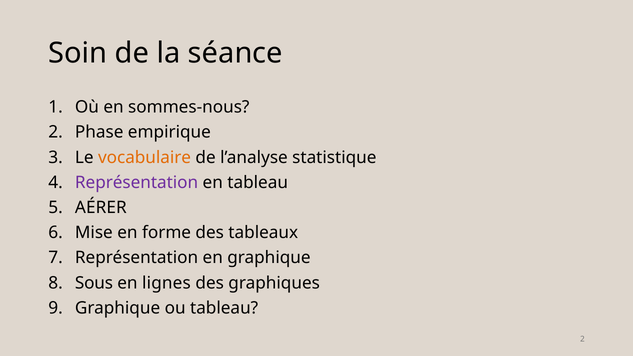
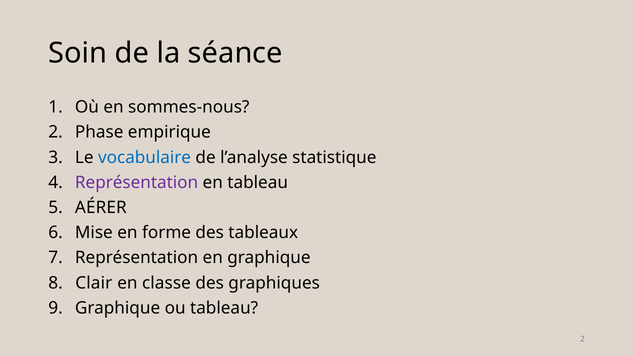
vocabulaire colour: orange -> blue (145, 157)
Sous: Sous -> Clair (94, 283)
lignes: lignes -> classe (166, 283)
